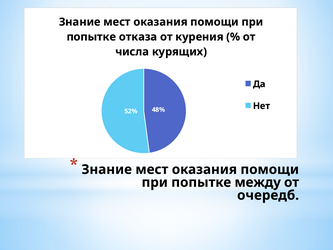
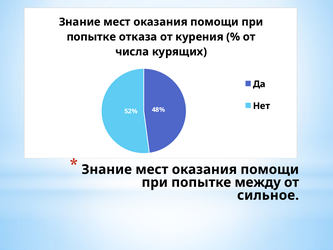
очередб: очередб -> сильное (268, 195)
